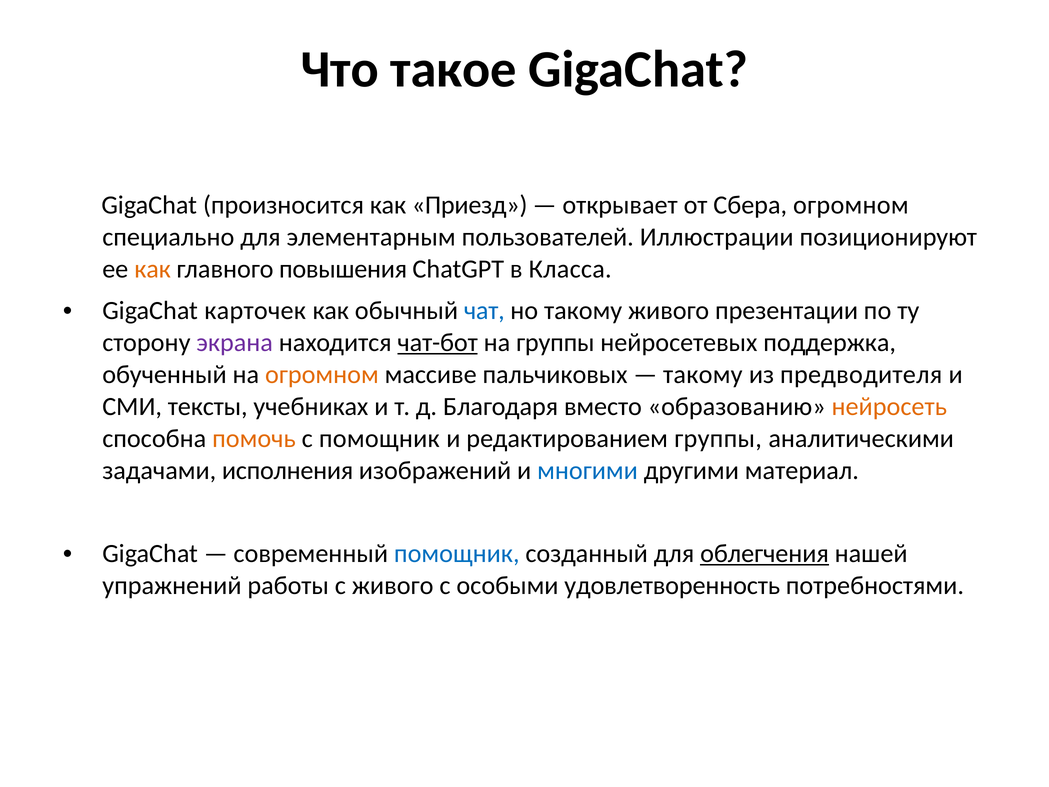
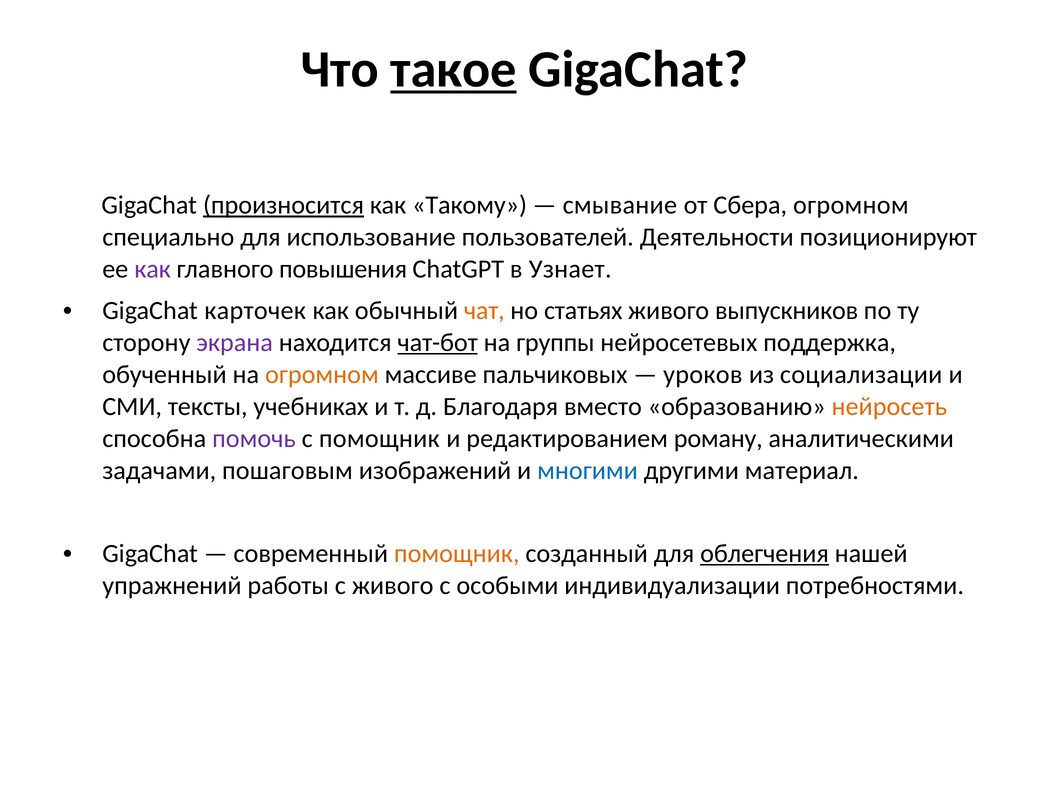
такое underline: none -> present (453, 69)
произносится underline: none -> present (283, 205)
Приезд: Приезд -> Такому (470, 205)
открывает: открывает -> смывание (620, 205)
элементарным: элементарным -> использование (371, 237)
Иллюстрации: Иллюстрации -> Деятельности (717, 237)
как colour: orange -> purple (153, 269)
Класса: Класса -> Узнает (570, 269)
чат colour: blue -> orange (484, 311)
но такому: такому -> статьях (583, 311)
презентации: презентации -> выпускников (787, 311)
такому: такому -> уроков (703, 375)
предводителя: предводителя -> социализации (861, 375)
помочь colour: orange -> purple (254, 439)
редактированием группы: группы -> роману (718, 439)
исполнения: исполнения -> пошаговым (287, 471)
помощник colour: blue -> orange (457, 553)
удовлетворенность: удовлетворенность -> индивидуализации (672, 585)
